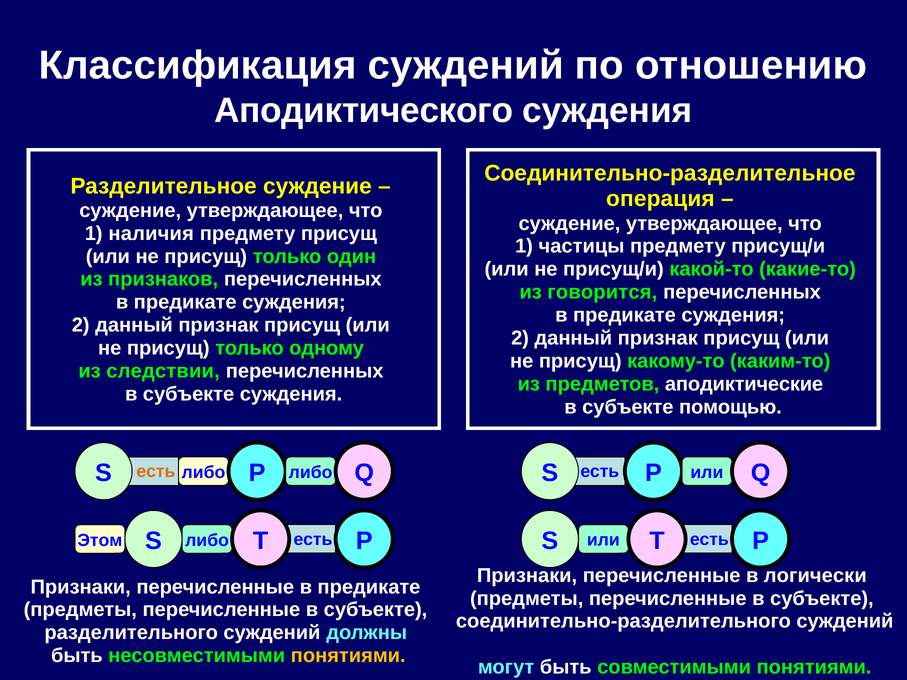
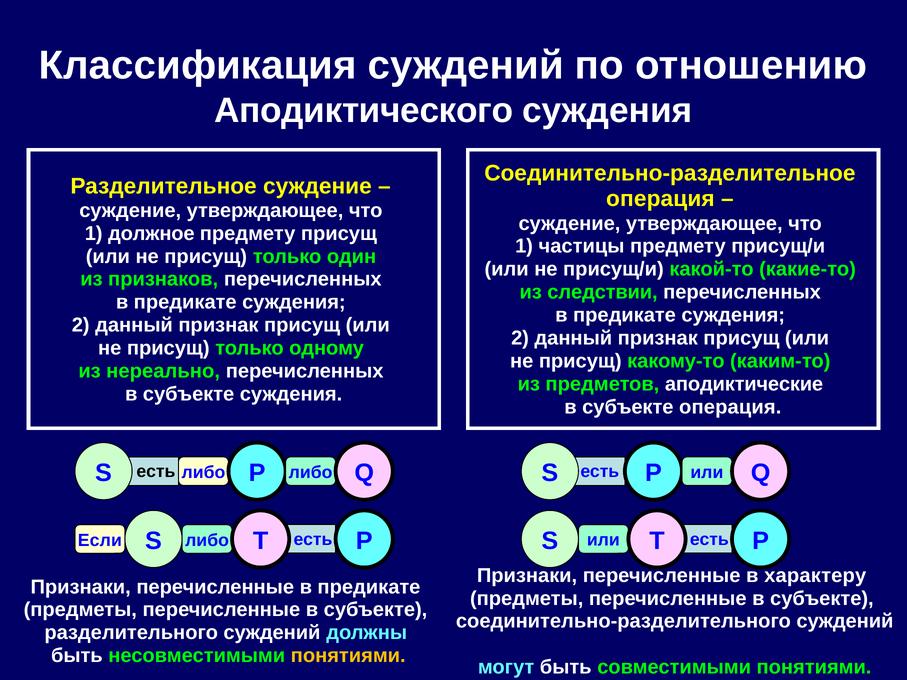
наличия: наличия -> должное (151, 233)
говорится: говорится -> следствии (602, 292)
следствии: следствии -> нереально (163, 371)
субъекте помощью: помощью -> операция (730, 407)
есть colour: orange -> black (156, 472)
Этом: Этом -> Если (100, 541)
логически: логически -> характеру (815, 576)
